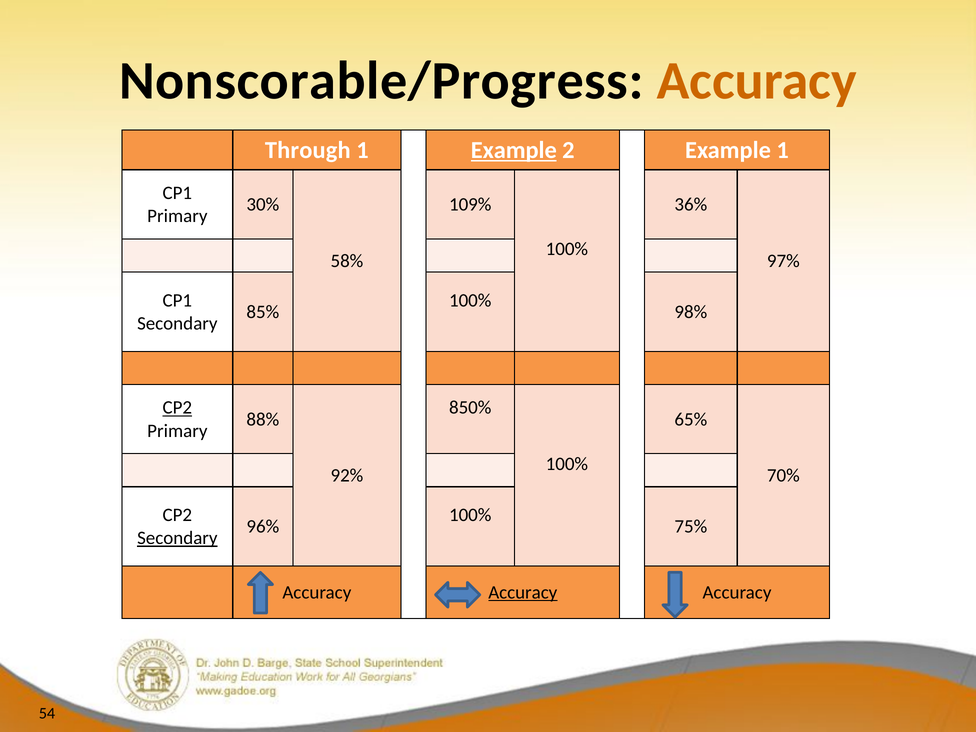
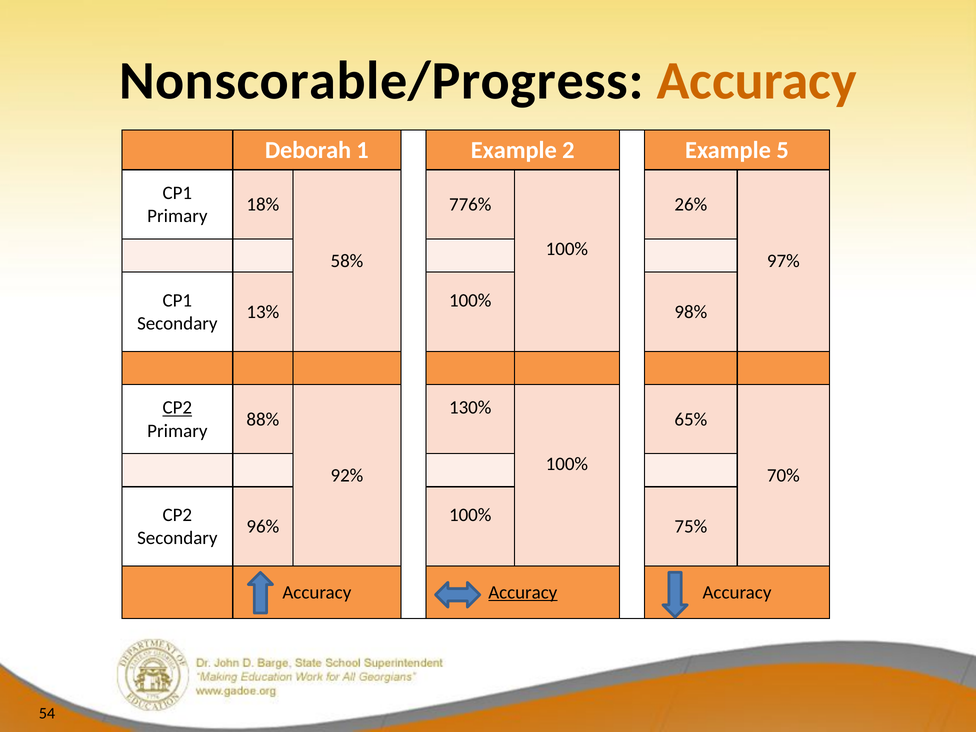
Through: Through -> Deborah (308, 150)
Example underline: present -> none (514, 150)
Example 1: 1 -> 5 (783, 150)
30%: 30% -> 18% (263, 205)
109%: 109% -> 776% (470, 205)
36%: 36% -> 26% (691, 205)
85%: 85% -> 13% (263, 312)
850%: 850% -> 130% (470, 408)
Secondary underline: present -> none (177, 538)
